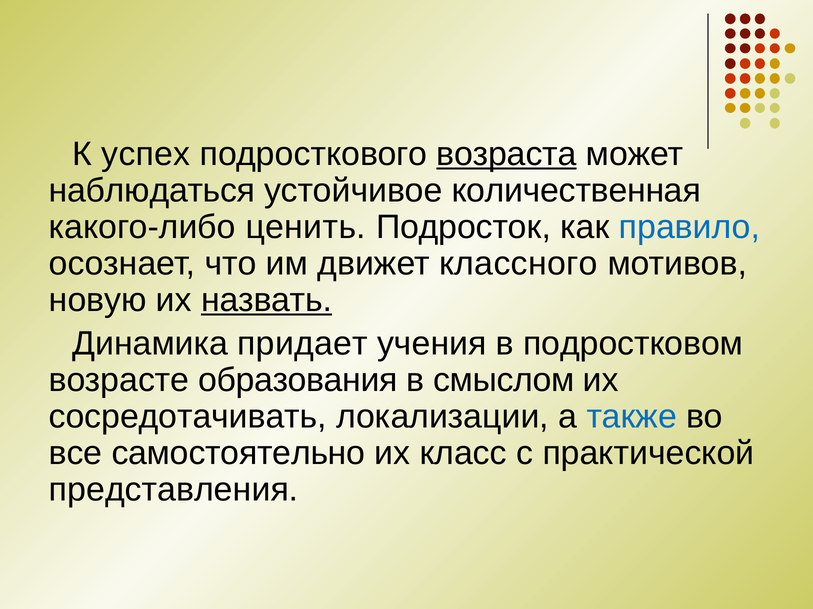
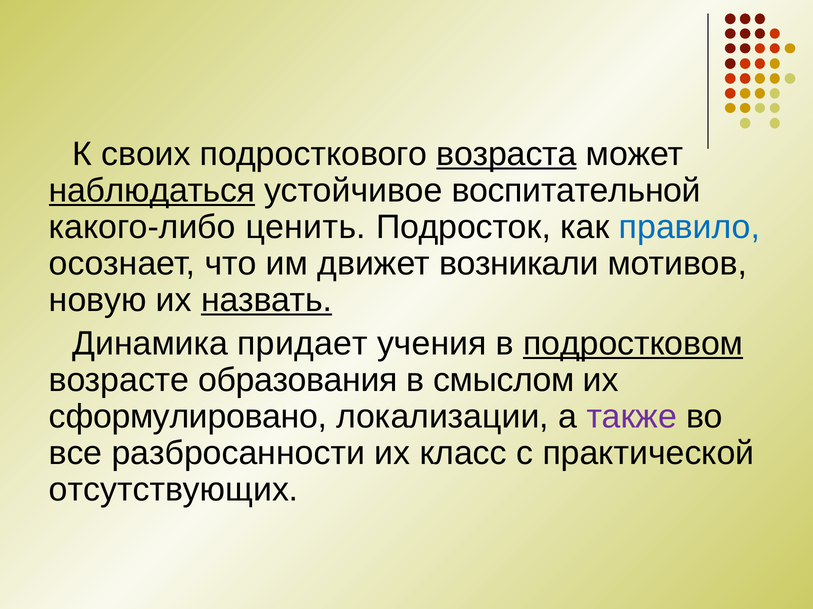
успех: успех -> своих (146, 154)
наблюдаться underline: none -> present (152, 191)
количественная: количественная -> воспитательной (576, 191)
классного: классного -> возникали (519, 264)
подростковом underline: none -> present (633, 344)
сосредотачивать: сосредотачивать -> сформулировано (188, 417)
также colour: blue -> purple (632, 417)
самостоятельно: самостоятельно -> разбросанности (238, 454)
представления: представления -> отсутствующих (174, 490)
